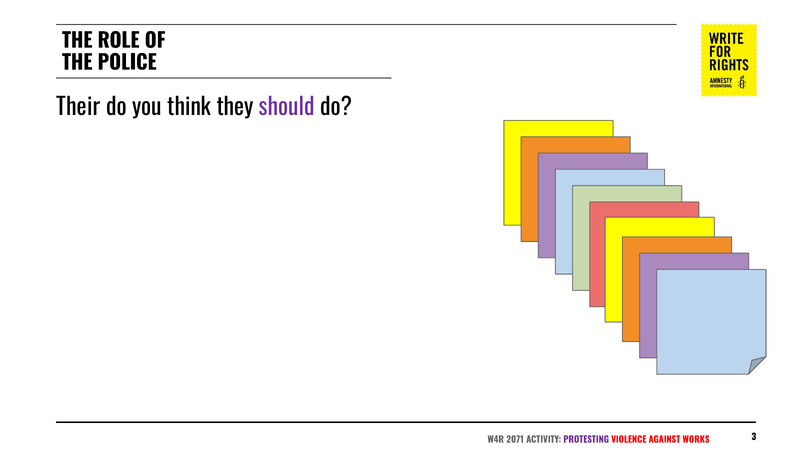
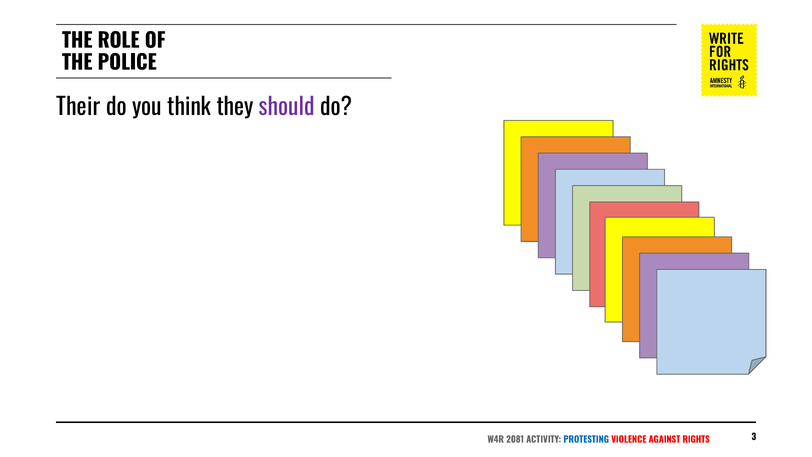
2071: 2071 -> 2081 (515, 439)
PROTESTING colour: purple -> blue (586, 439)
WORKS: WORKS -> RIGHTS (696, 439)
